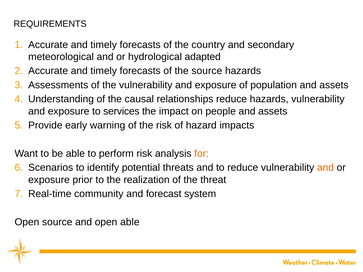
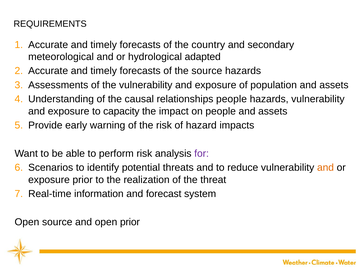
relationships reduce: reduce -> people (232, 99)
services: services -> capacity (121, 111)
for colour: orange -> purple (202, 154)
community: community -> information (99, 194)
open able: able -> prior (130, 222)
